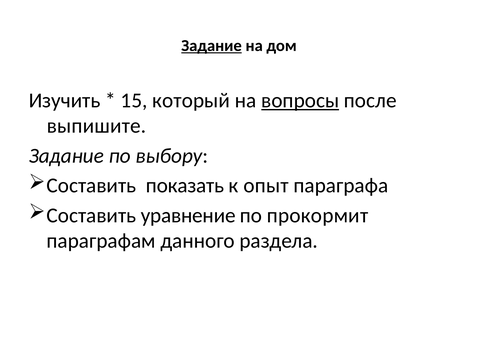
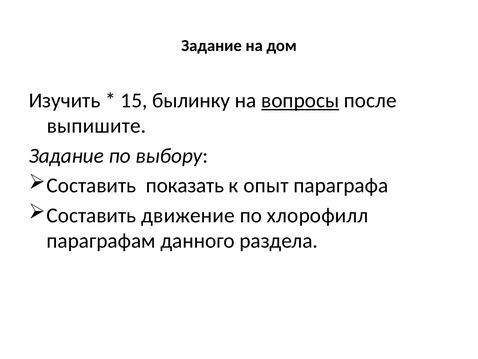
Задание underline: present -> none (212, 46)
который: который -> былинку (191, 100)
уравнение: уравнение -> движение (188, 215)
прокормит: прокормит -> хлорофилл (318, 215)
